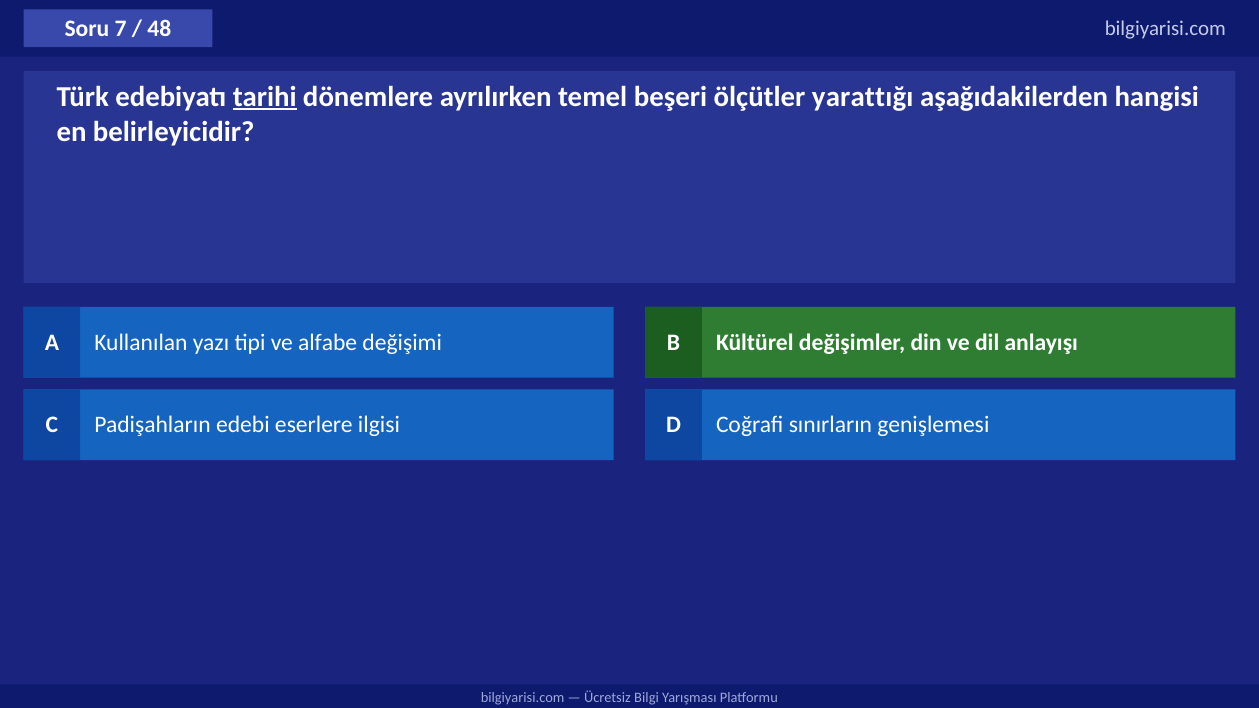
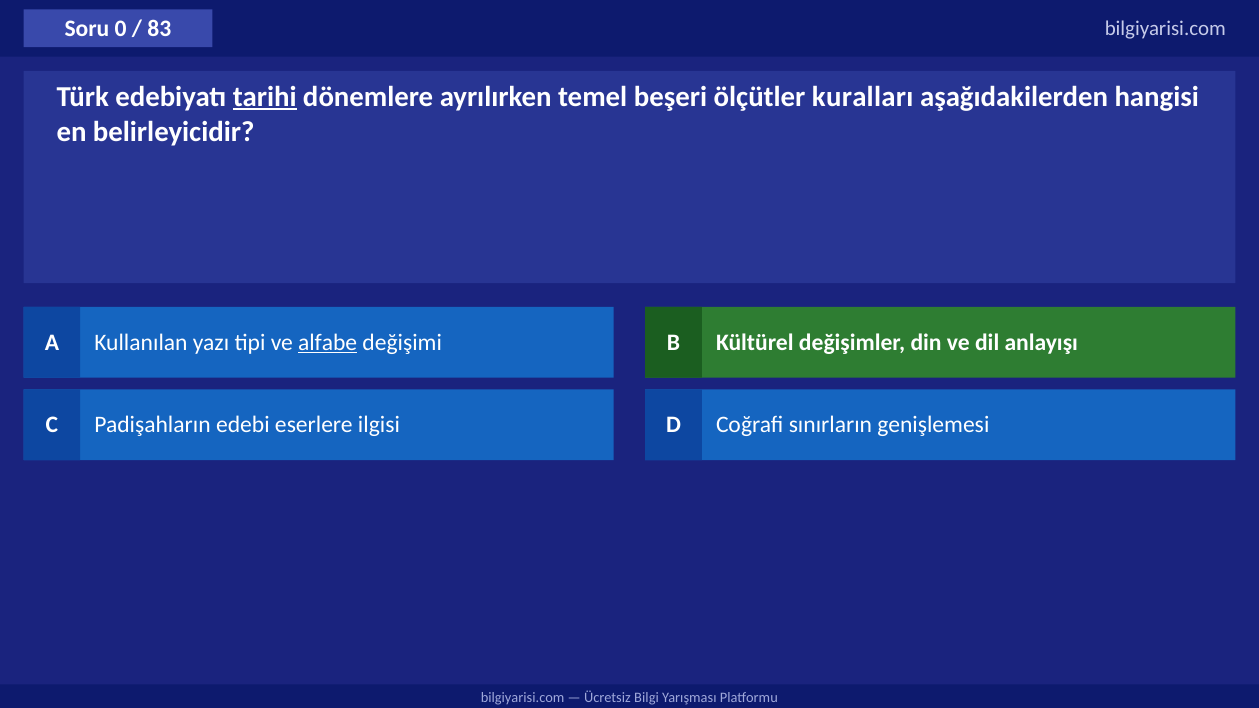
7: 7 -> 0 (121, 29)
48: 48 -> 83 (159, 29)
yarattığı: yarattığı -> kuralları (863, 97)
alfabe underline: none -> present (328, 343)
